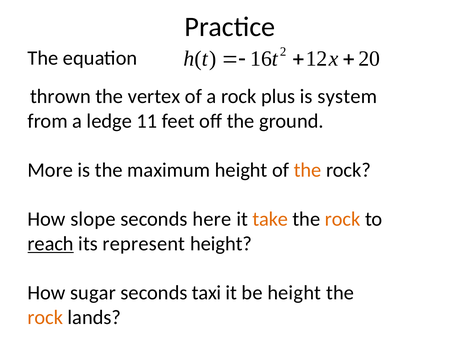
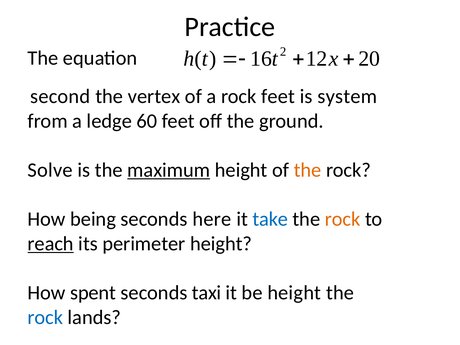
thrown: thrown -> second (60, 96)
rock plus: plus -> feet (278, 96)
11: 11 -> 60 (147, 121)
More: More -> Solve (50, 170)
maximum underline: none -> present (169, 170)
slope: slope -> being (93, 219)
take colour: orange -> blue (270, 219)
represent: represent -> perimeter (144, 244)
sugar: sugar -> spent (93, 293)
rock colour: orange -> blue (45, 317)
